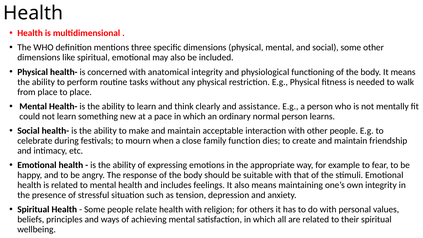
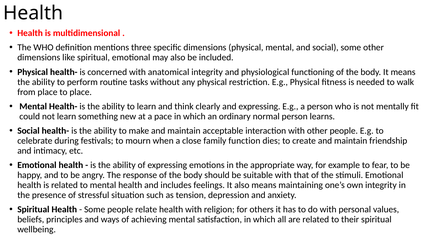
and assistance: assistance -> expressing (259, 106)
